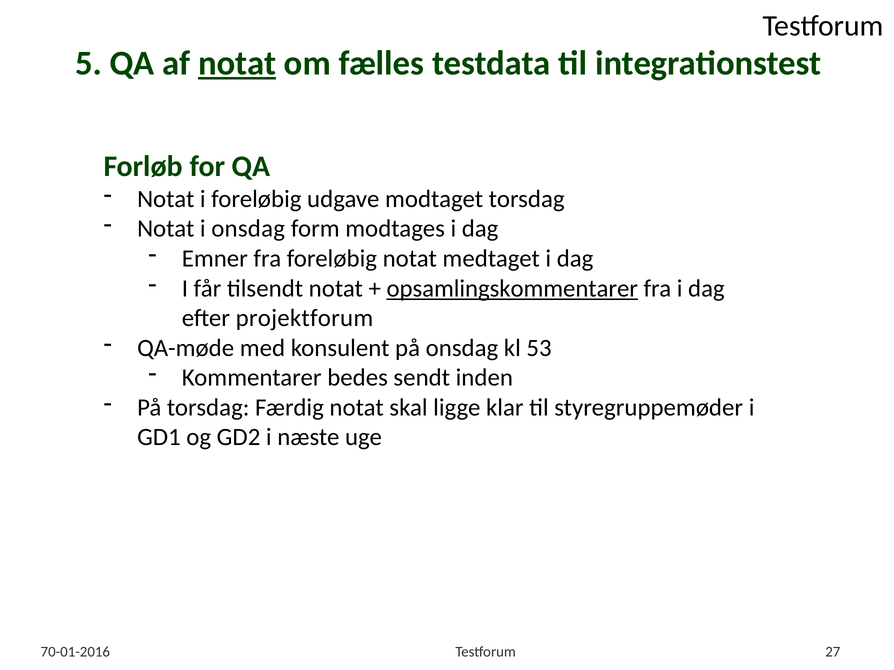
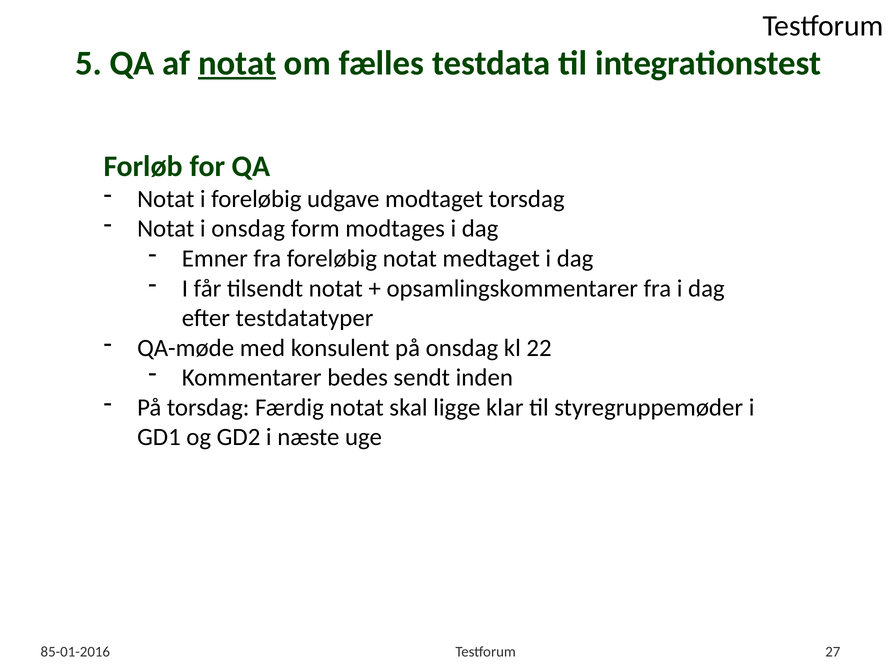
opsamlingskommentarer underline: present -> none (512, 289)
projektforum: projektforum -> testdatatyper (305, 318)
53: 53 -> 22 (539, 348)
70-01-2016: 70-01-2016 -> 85-01-2016 (75, 652)
